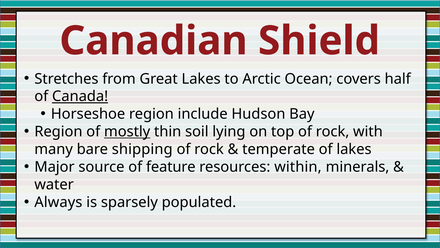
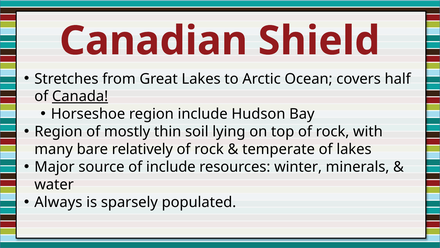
mostly underline: present -> none (127, 131)
shipping: shipping -> relatively (142, 149)
of feature: feature -> include (171, 167)
within: within -> winter (298, 167)
